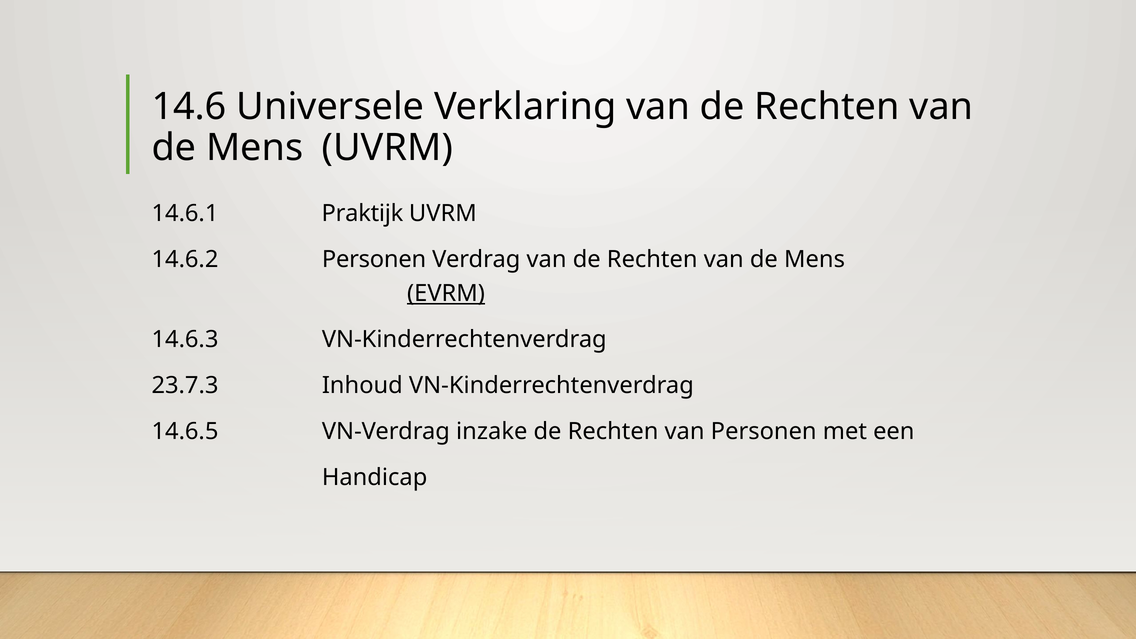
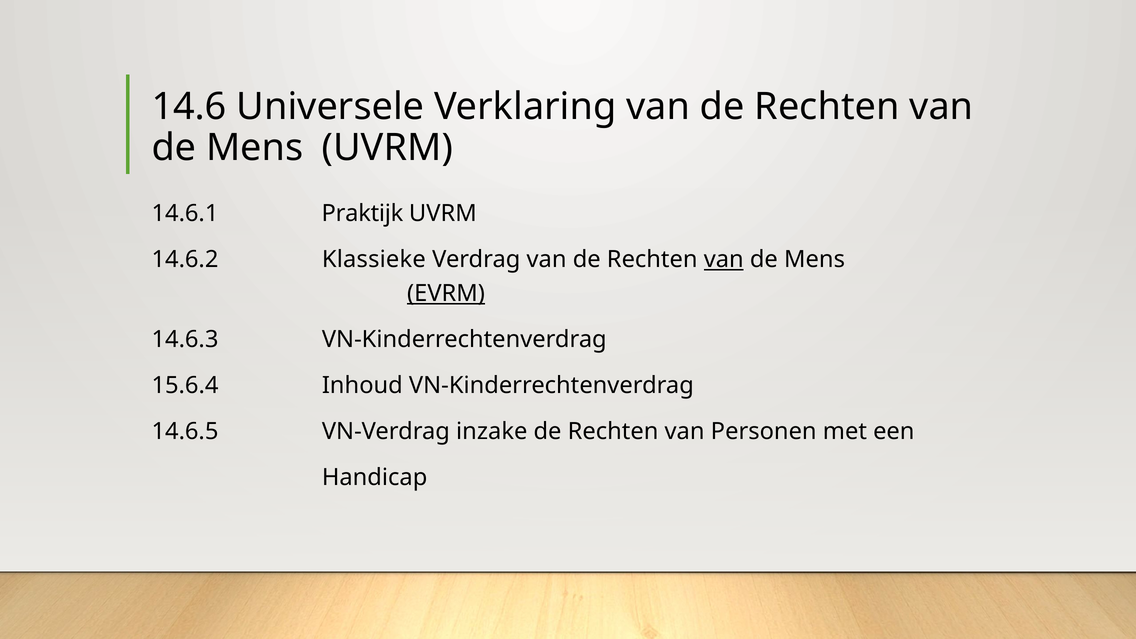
14.6.2 Personen: Personen -> Klassieke (374, 260)
van underline: none -> present (724, 260)
23.7.3: 23.7.3 -> 15.6.4 (185, 385)
